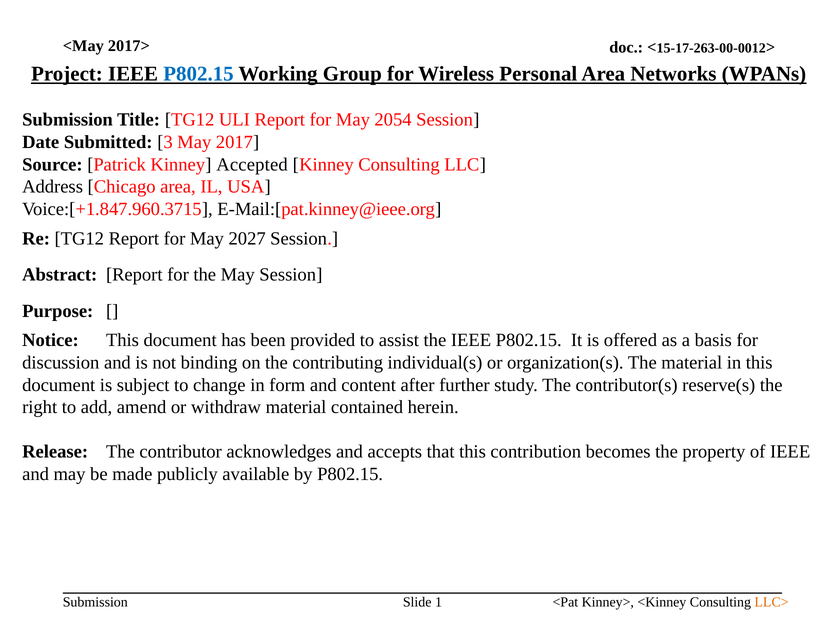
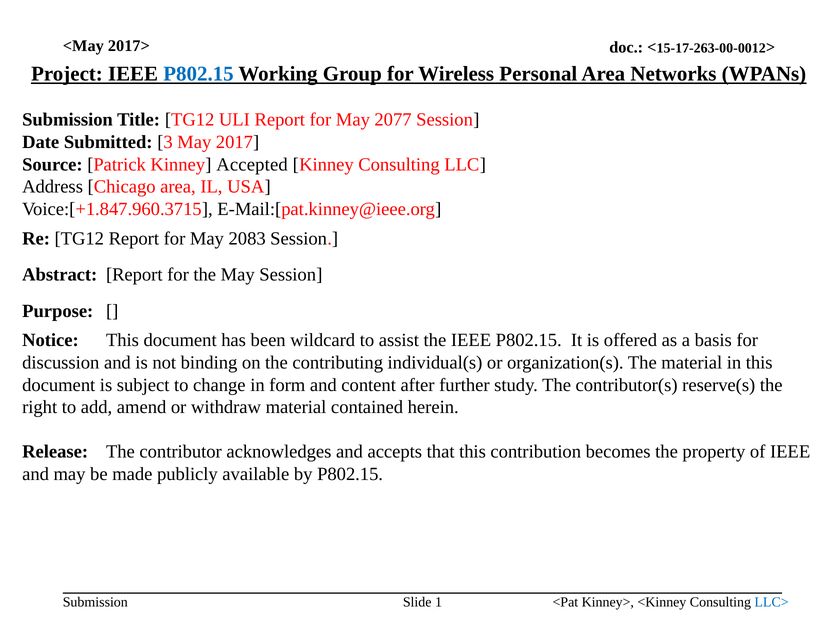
2054: 2054 -> 2077 (393, 120)
2027: 2027 -> 2083 (247, 239)
provided: provided -> wildcard (323, 341)
LLC> colour: orange -> blue (772, 603)
